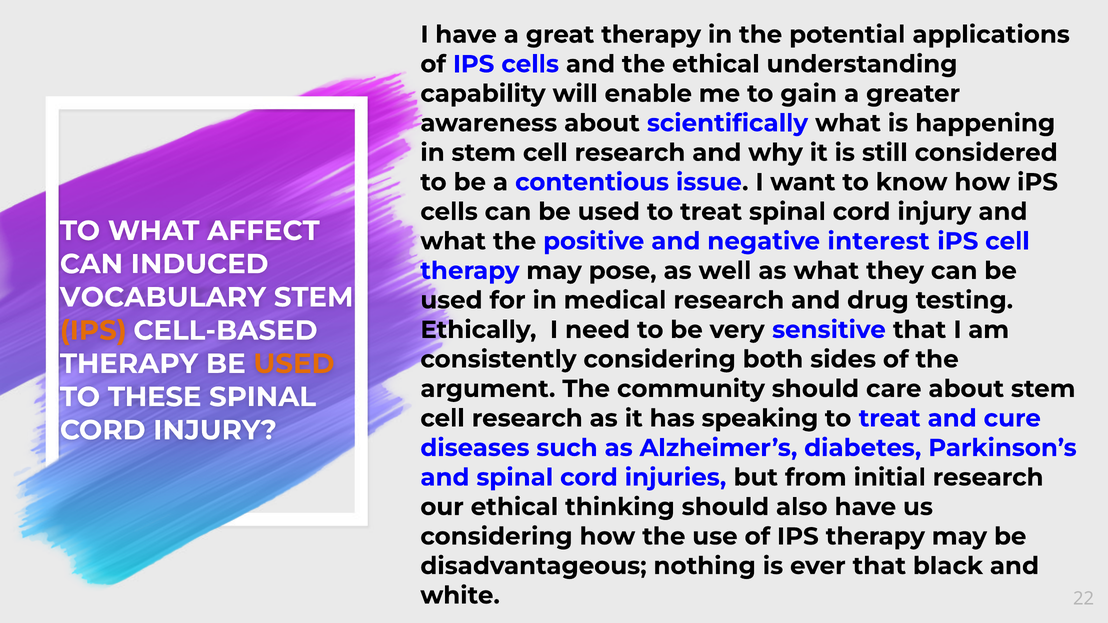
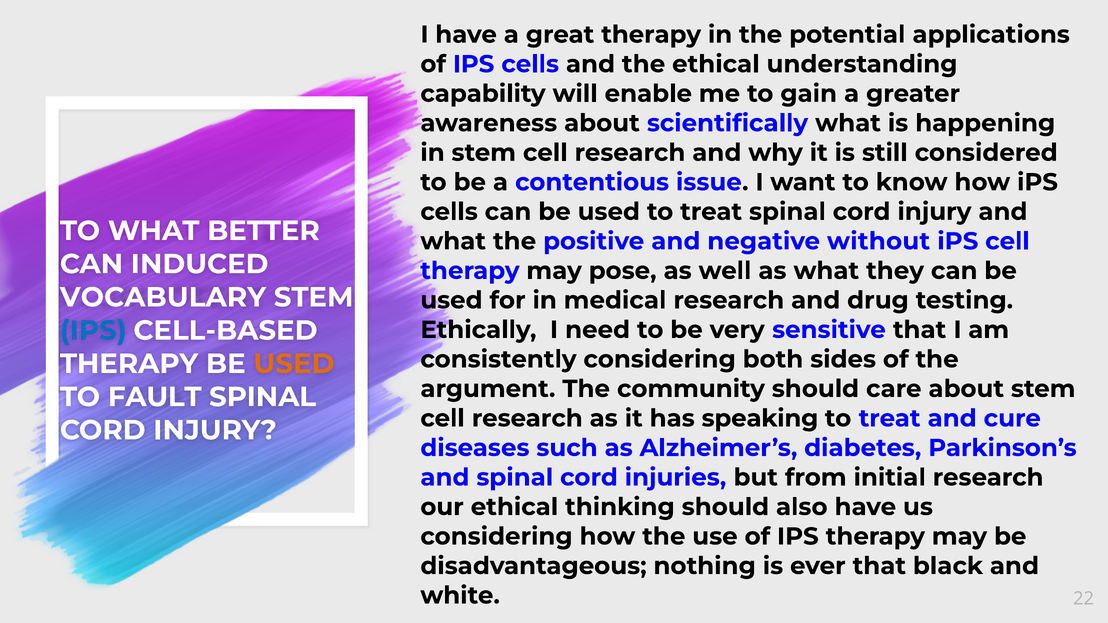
AFFECT: AFFECT -> BETTER (263, 231)
interest: interest -> without (879, 241)
IPS colour: orange -> blue (93, 331)
THESE: THESE -> FAULT (155, 397)
